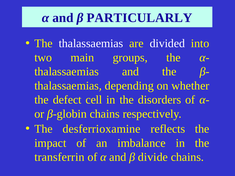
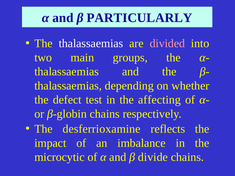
divided colour: white -> pink (167, 44)
cell: cell -> test (94, 100)
disorders: disorders -> affecting (159, 100)
transferrin: transferrin -> microcytic (59, 157)
